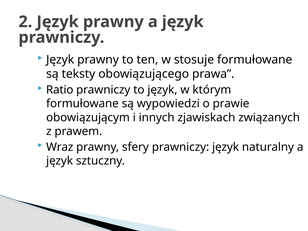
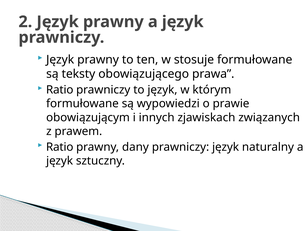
Wraz: Wraz -> Ratio (60, 147)
sfery: sfery -> dany (135, 147)
